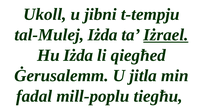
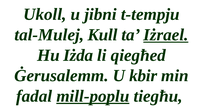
tal-Mulej Iżda: Iżda -> Kull (102, 35)
jitla: jitla -> kbir (143, 76)
mill-poplu underline: none -> present (93, 96)
